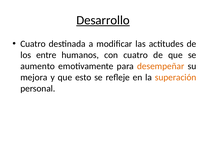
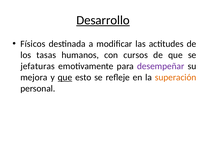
Cuatro: Cuatro -> Físicos (33, 44)
entre: entre -> tasas (46, 55)
con cuatro: cuatro -> cursos (136, 55)
aumento: aumento -> jefaturas (38, 66)
desempeñar colour: orange -> purple (161, 66)
que underline: none -> present (65, 77)
